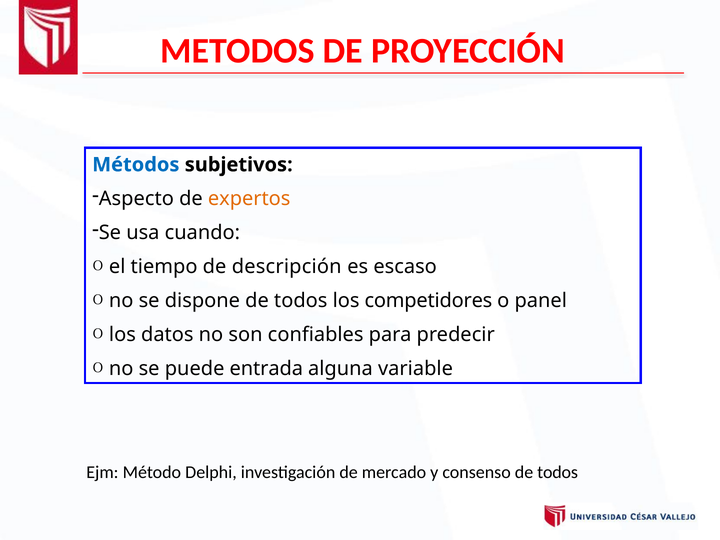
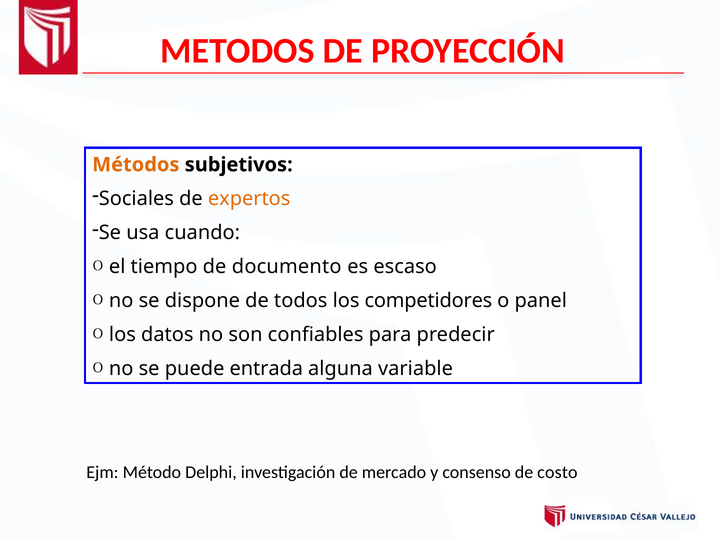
Métodos colour: blue -> orange (136, 165)
Aspecto: Aspecto -> Sociales (136, 199)
descripción: descripción -> documento (287, 267)
consenso de todos: todos -> costo (557, 472)
